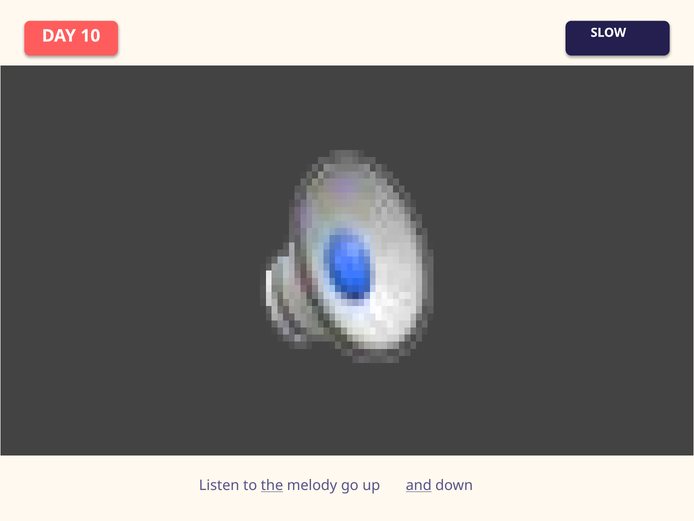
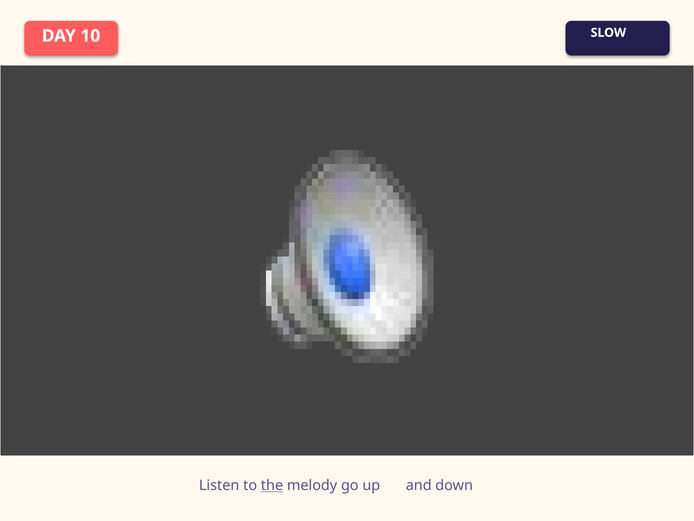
and underline: present -> none (419, 485)
